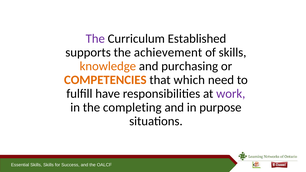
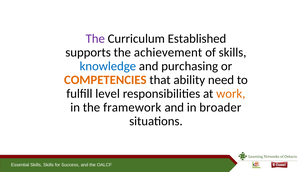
knowledge colour: orange -> blue (108, 66)
which: which -> ability (189, 80)
have: have -> level (108, 94)
work colour: purple -> orange (231, 94)
completing: completing -> framework (132, 108)
purpose: purpose -> broader (220, 108)
